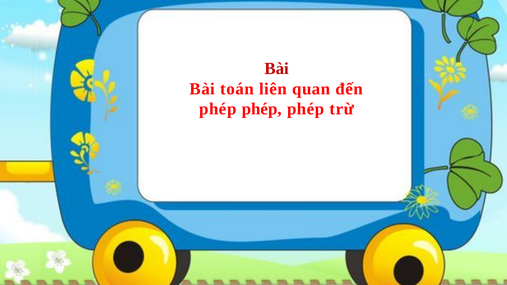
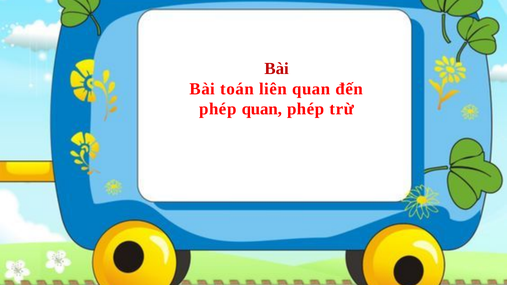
phép: phép -> quan (262, 109)
